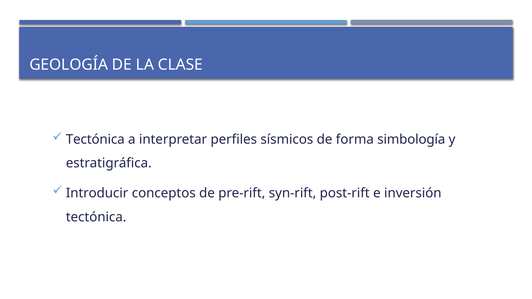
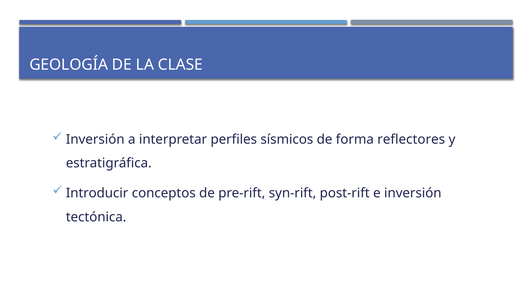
Tectónica: Tectónica -> Inversión (95, 139)
simbología: simbología -> reflectores (411, 139)
